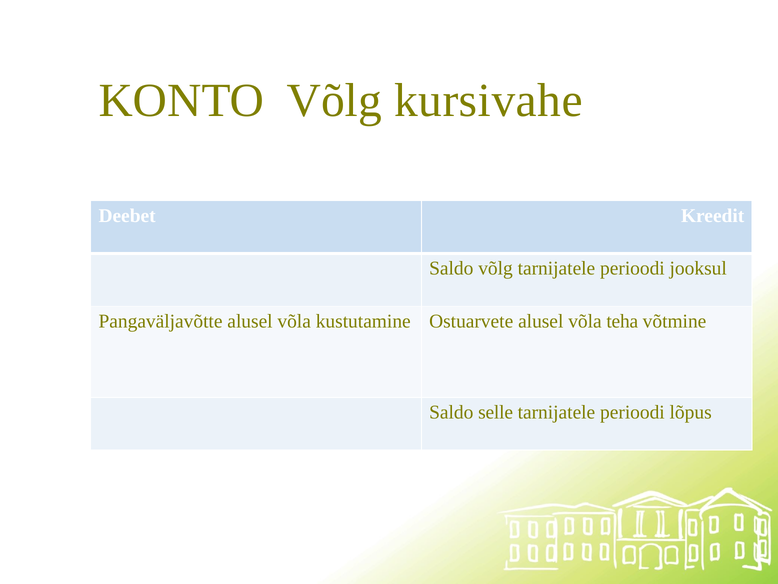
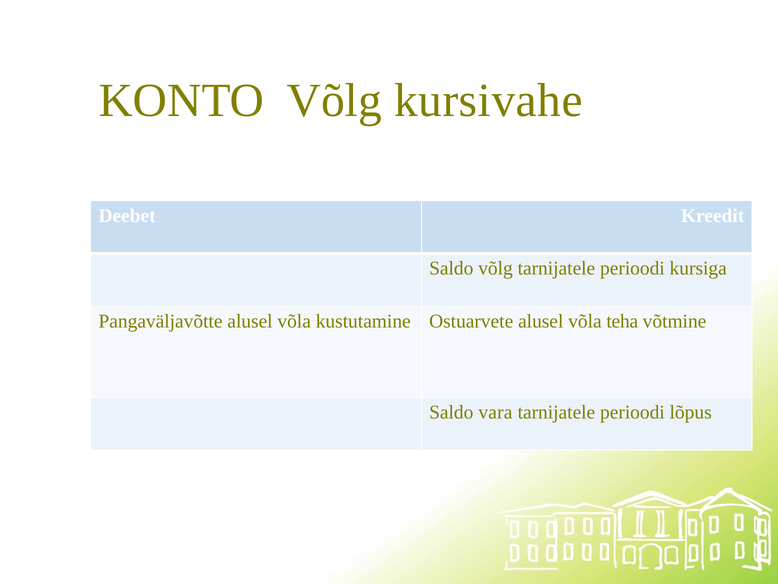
jooksul: jooksul -> kursiga (698, 268)
selle: selle -> vara (495, 412)
